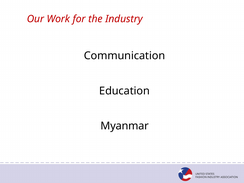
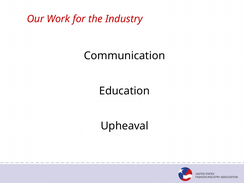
Myanmar: Myanmar -> Upheaval (125, 126)
